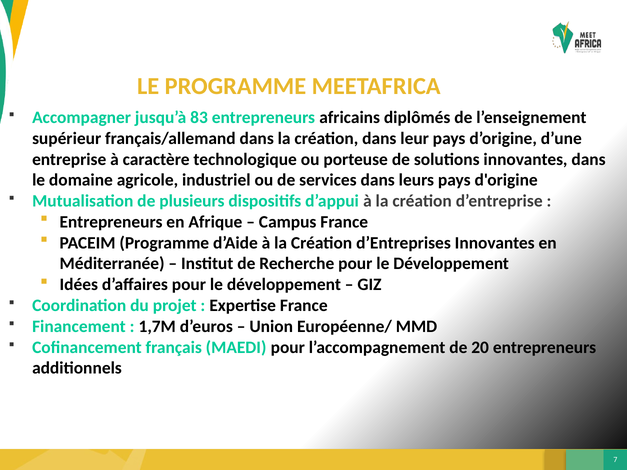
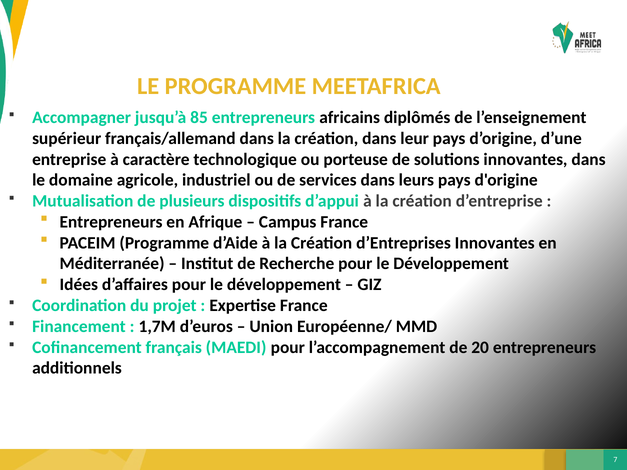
83: 83 -> 85 (199, 118)
